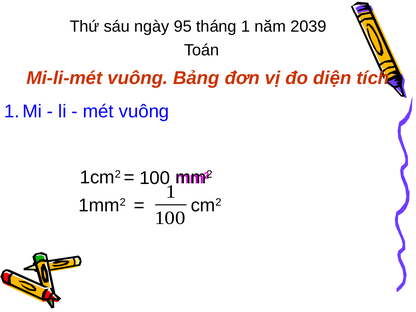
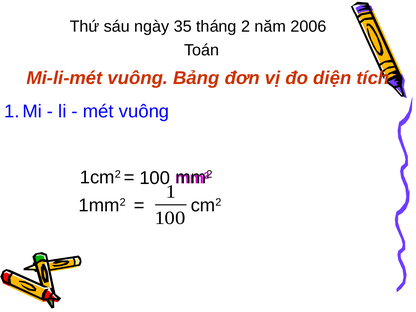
95: 95 -> 35 (183, 26)
tháng 1: 1 -> 2 (246, 26)
2039: 2039 -> 2006 (308, 26)
